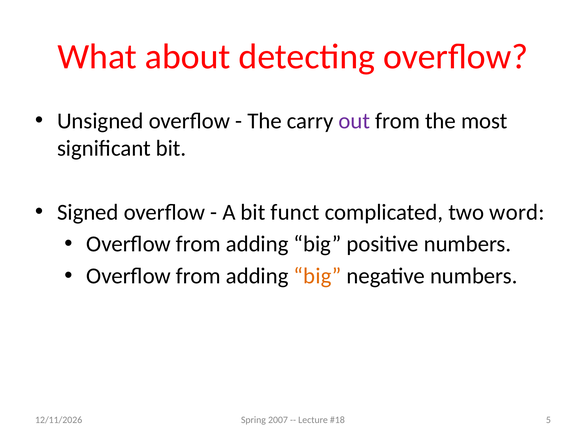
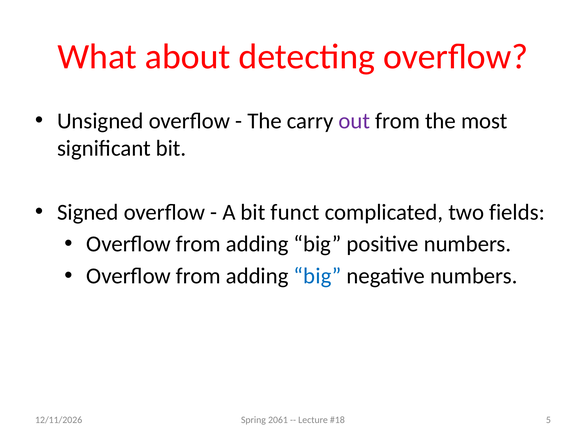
word: word -> fields (517, 212)
big colour: orange -> blue (317, 276)
2007: 2007 -> 2061 (278, 420)
